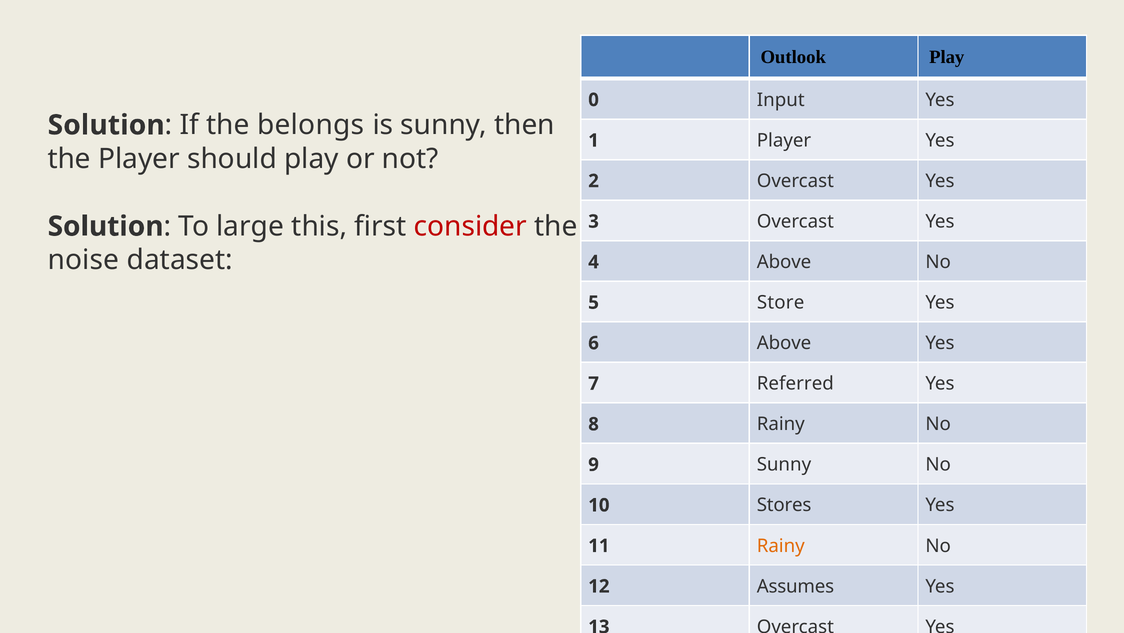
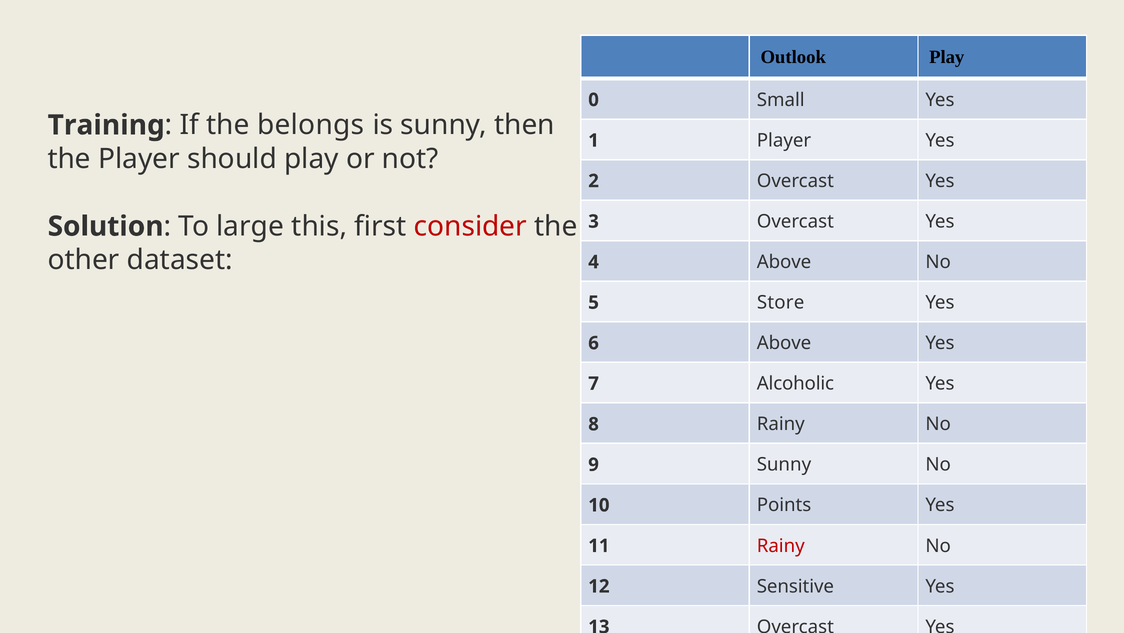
Input: Input -> Small (781, 100)
Solution: Solution -> Training (106, 125)
noise: noise -> other (84, 260)
Referred: Referred -> Alcoholic (795, 383)
Stores: Stores -> Points (784, 505)
Rainy colour: orange -> red (781, 545)
Assumes: Assumes -> Sensitive (795, 586)
